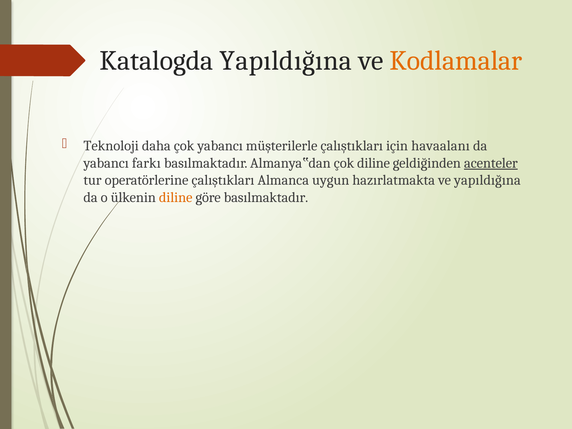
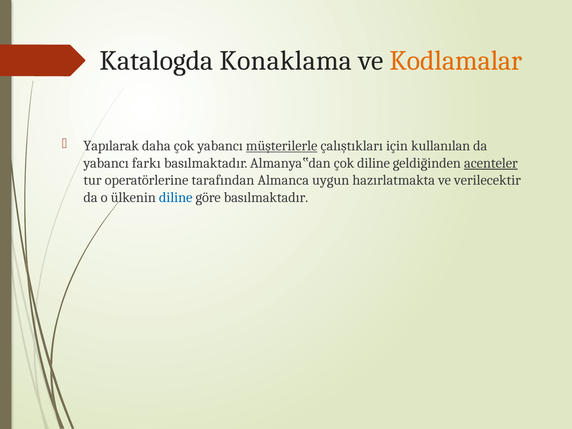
Katalogda Yapıldığına: Yapıldığına -> Konaklama (286, 61)
Teknoloji: Teknoloji -> Yapılarak (111, 146)
müşterilerle underline: none -> present (282, 146)
havaalanı: havaalanı -> kullanılan (441, 146)
operatörlerine çalıştıkları: çalıştıkları -> tarafından (223, 180)
ve yapıldığına: yapıldığına -> verilecektir (487, 180)
diline colour: orange -> blue (176, 197)
